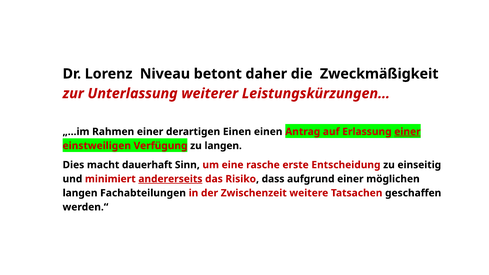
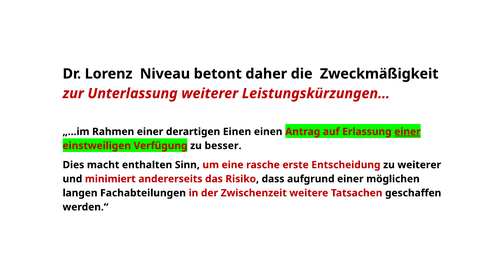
zu langen: langen -> besser (223, 146)
dauerhaft: dauerhaft -> enthalten (147, 165)
zu einseitig: einseitig -> weiterer (419, 165)
andererseits underline: present -> none (170, 179)
